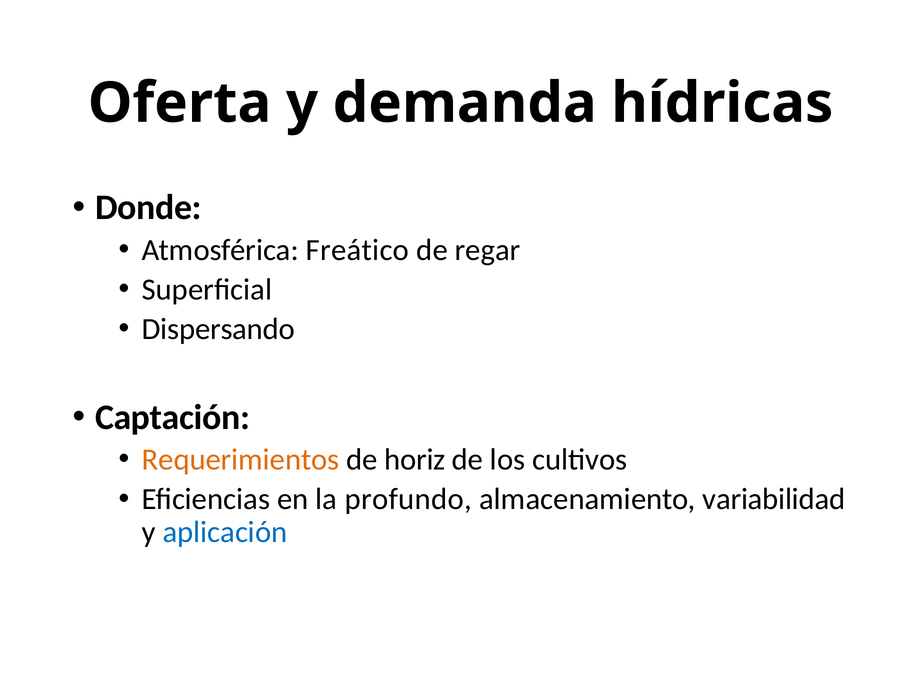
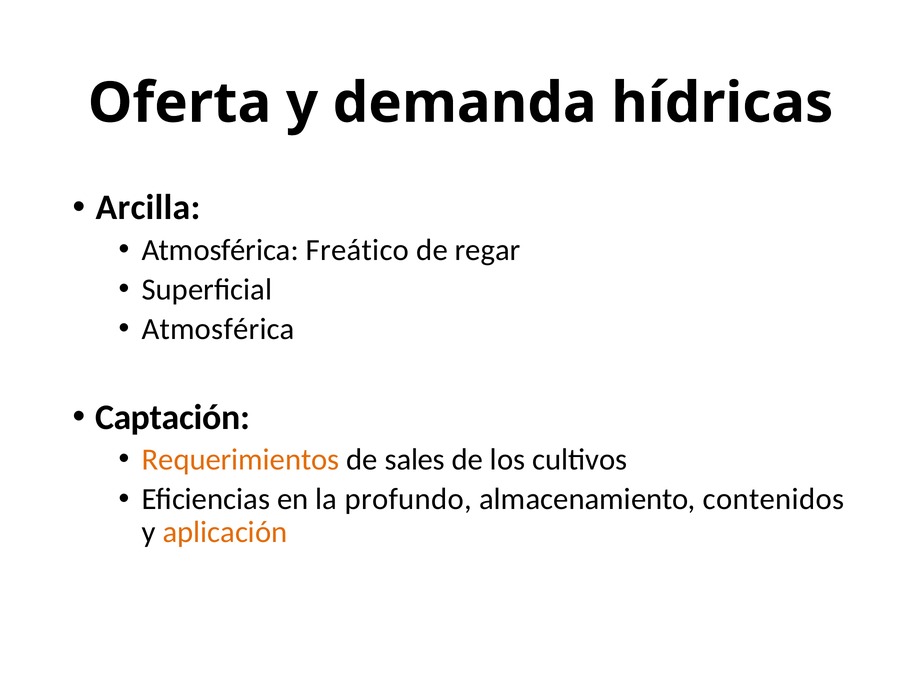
Donde: Donde -> Arcilla (148, 208)
Dispersando: Dispersando -> Atmosférica (218, 329)
horiz: horiz -> sales (415, 460)
variabilidad: variabilidad -> contenidos (774, 499)
aplicación colour: blue -> orange (225, 533)
